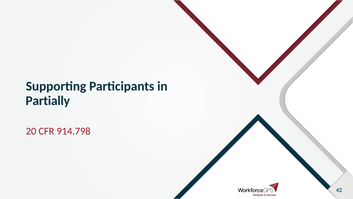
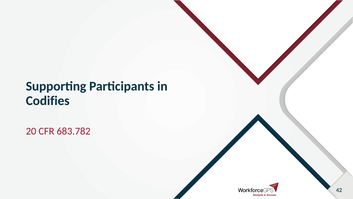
Partially: Partially -> Codifies (48, 100)
914.798: 914.798 -> 683.782 (74, 131)
